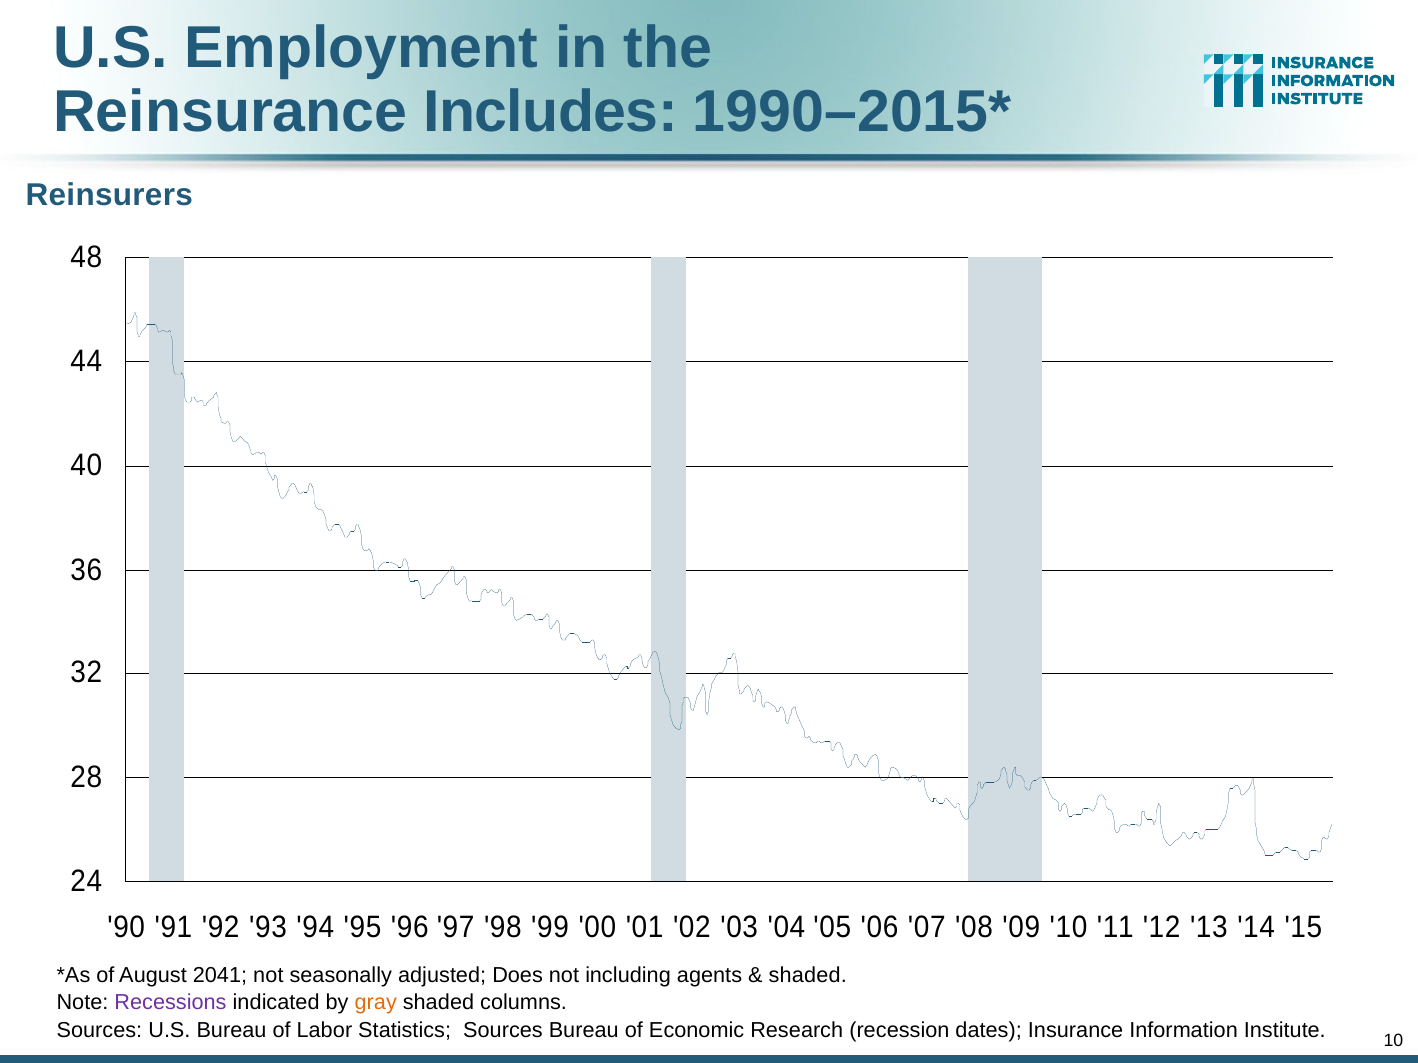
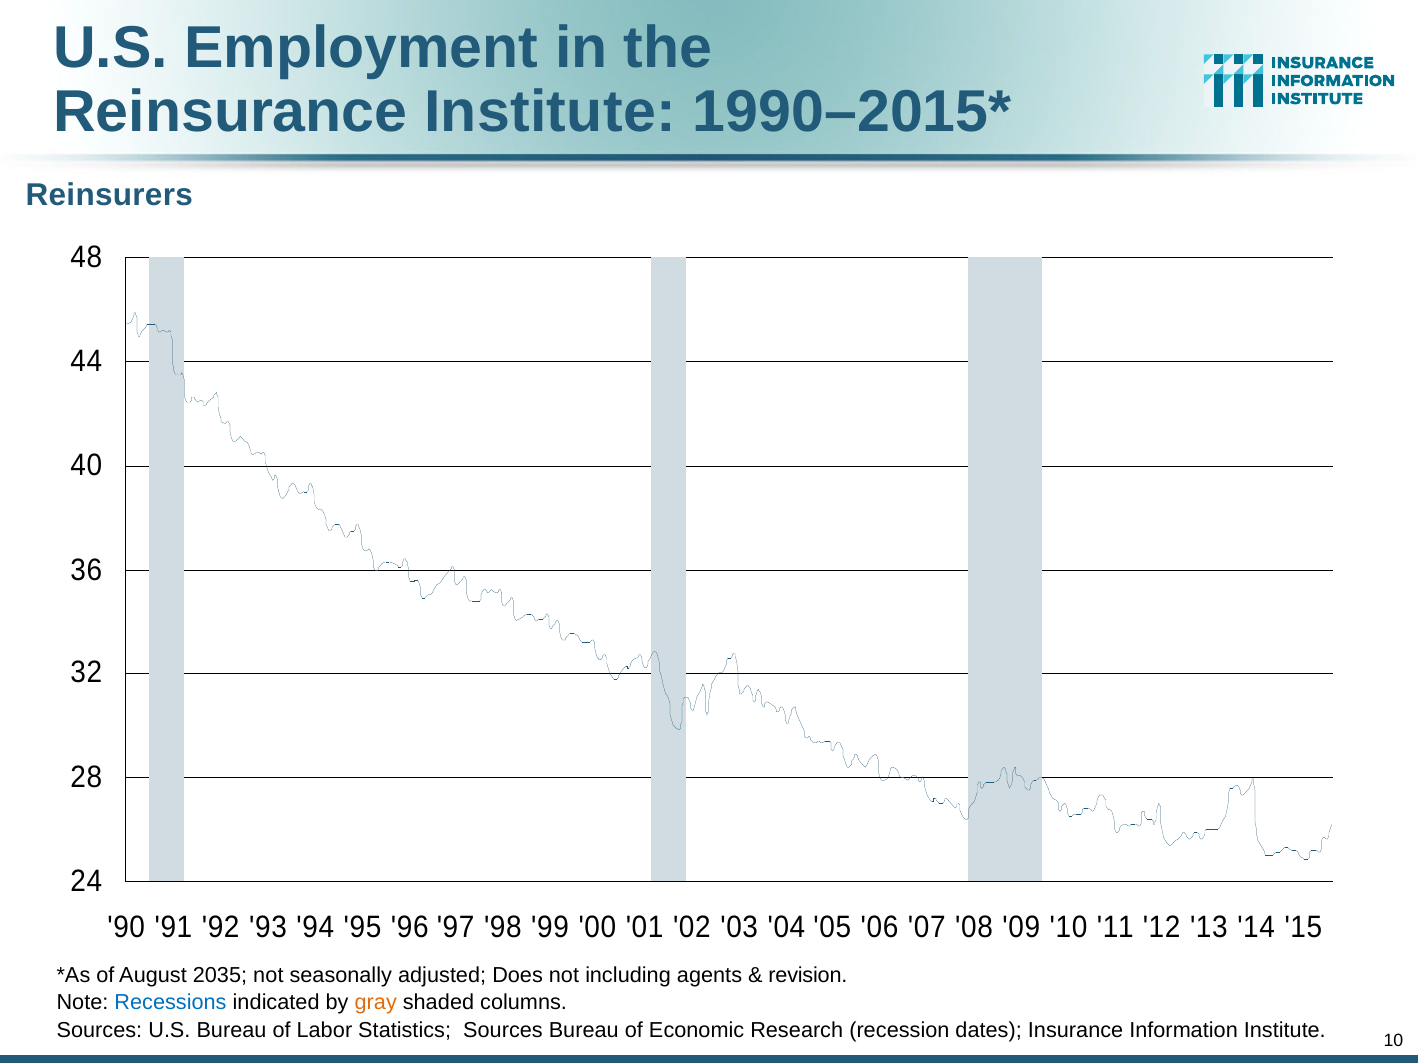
Reinsurance Includes: Includes -> Institute (550, 112)
2041: 2041 -> 2035 (220, 976)
shaded: shaded -> revision (808, 976)
Recessions colour: purple -> blue (171, 1003)
